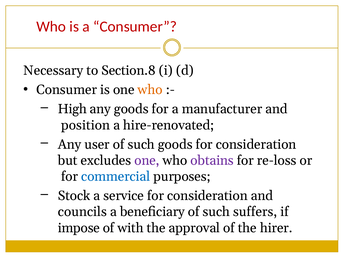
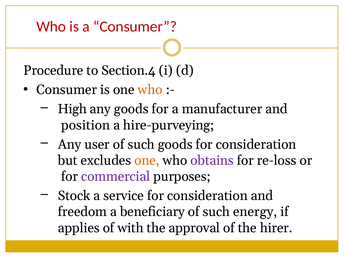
Necessary: Necessary -> Procedure (53, 70)
Section.8: Section.8 -> Section.4 (129, 70)
hire-renovated: hire-renovated -> hire-purveying (169, 125)
one colour: purple -> orange (147, 160)
commercial colour: blue -> purple (116, 176)
councils: councils -> freedom (82, 212)
suffers: suffers -> energy (255, 212)
impose: impose -> applies (79, 228)
